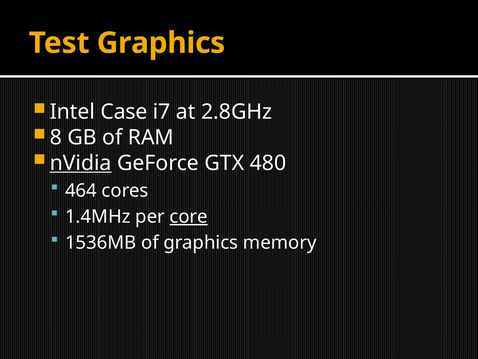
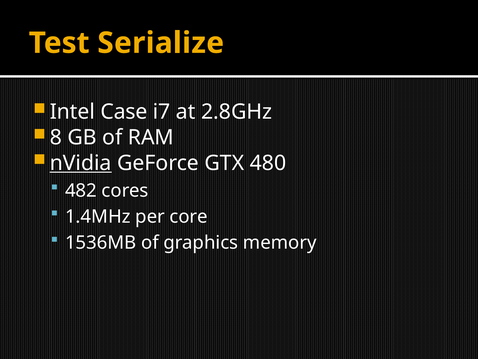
Test Graphics: Graphics -> Serialize (161, 43)
464: 464 -> 482 (81, 190)
core underline: present -> none (189, 216)
